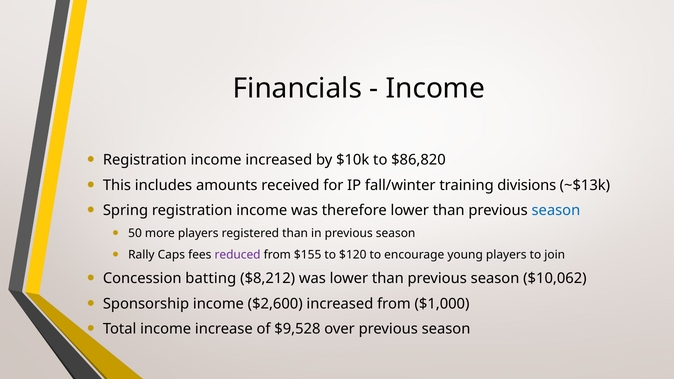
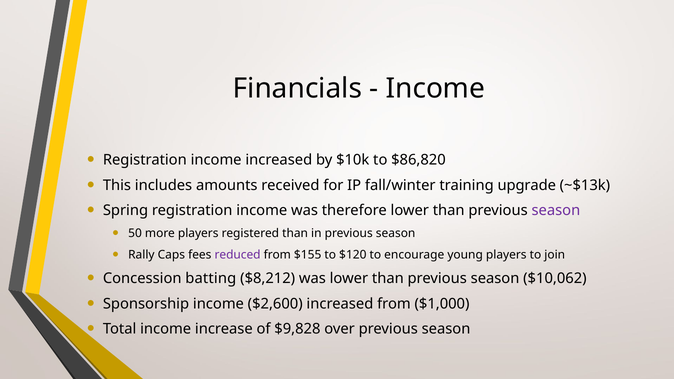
divisions: divisions -> upgrade (527, 185)
season colour: blue -> purple (556, 211)
$9,528: $9,528 -> $9,828 (297, 329)
